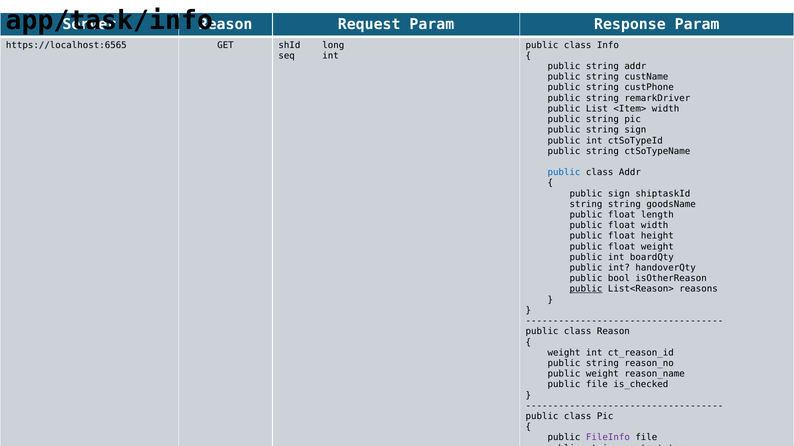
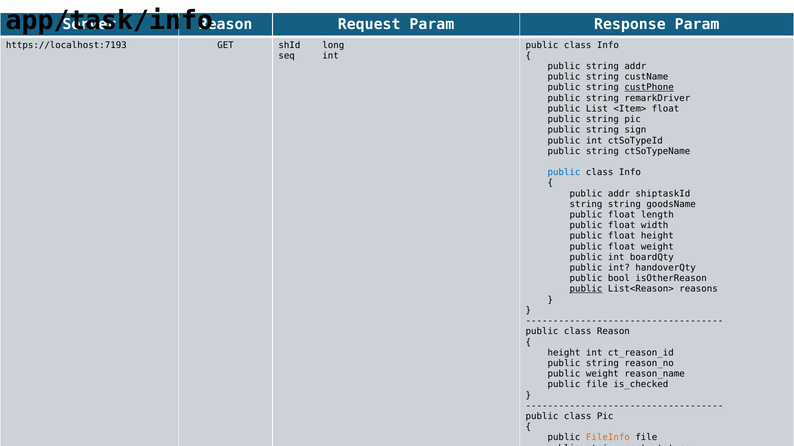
https://localhost:6565: https://localhost:6565 -> https://localhost:7193 (66, 45)
custPhone underline: none -> present (649, 88)
<Item> width: width -> float (666, 109)
Addr: Addr -> Info (630, 173)
public sign: sign -> addr (619, 194)
weight: weight -> height (564, 353)
FileInfo colour: purple -> orange (608, 438)
